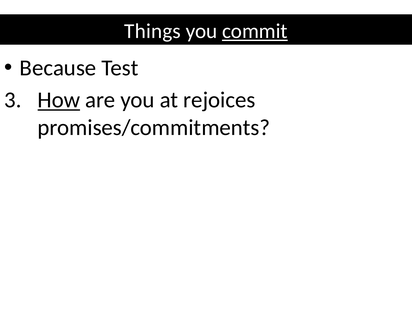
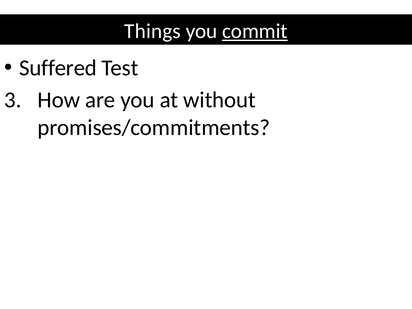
Because: Because -> Suffered (58, 68)
How underline: present -> none (59, 100)
rejoices: rejoices -> without (219, 100)
